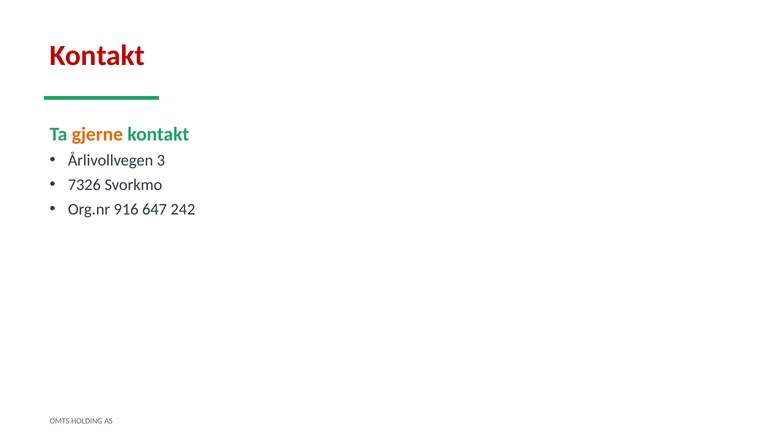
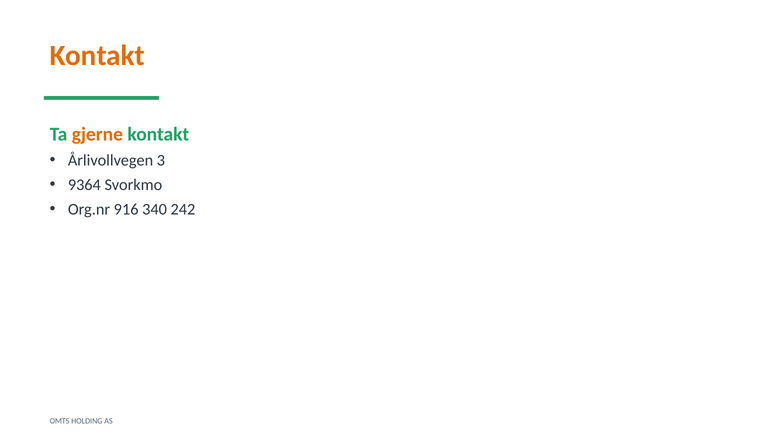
Kontakt colour: red -> orange (97, 56)
7326: 7326 -> 9364 (84, 185)
647: 647 -> 340 (155, 209)
